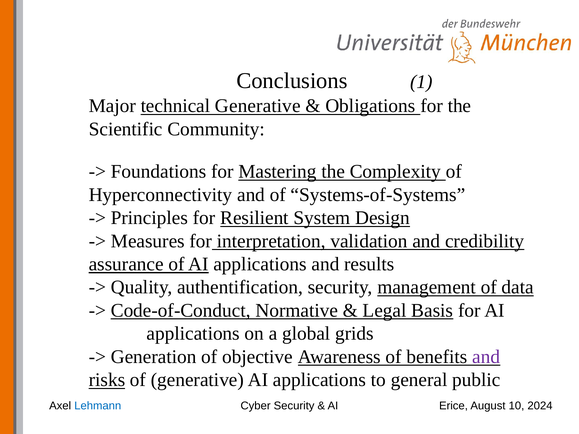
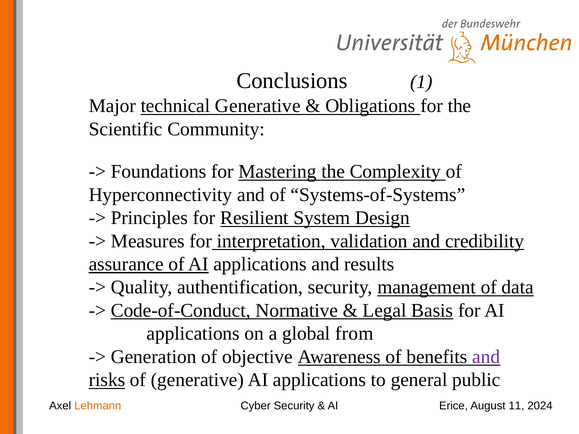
grids: grids -> from (354, 334)
Lehmann colour: blue -> orange (98, 406)
10: 10 -> 11 (516, 406)
